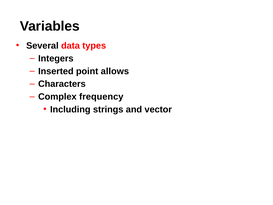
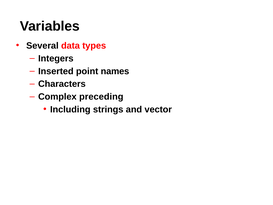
allows: allows -> names (115, 71)
frequency: frequency -> preceding (101, 97)
